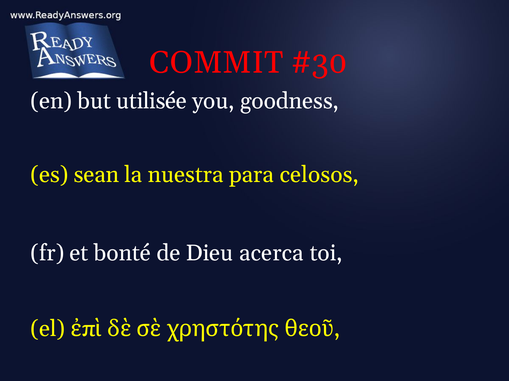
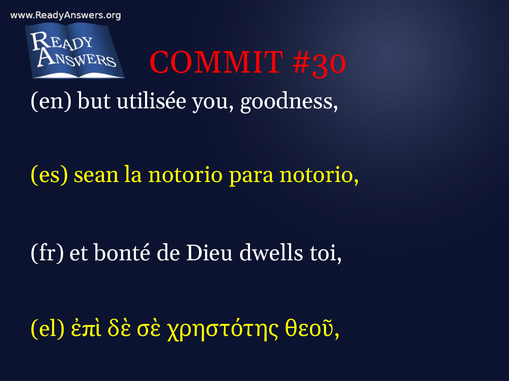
la nuestra: nuestra -> notorio (186, 175)
para celosos: celosos -> notorio (319, 175)
acerca: acerca -> dwells (271, 254)
